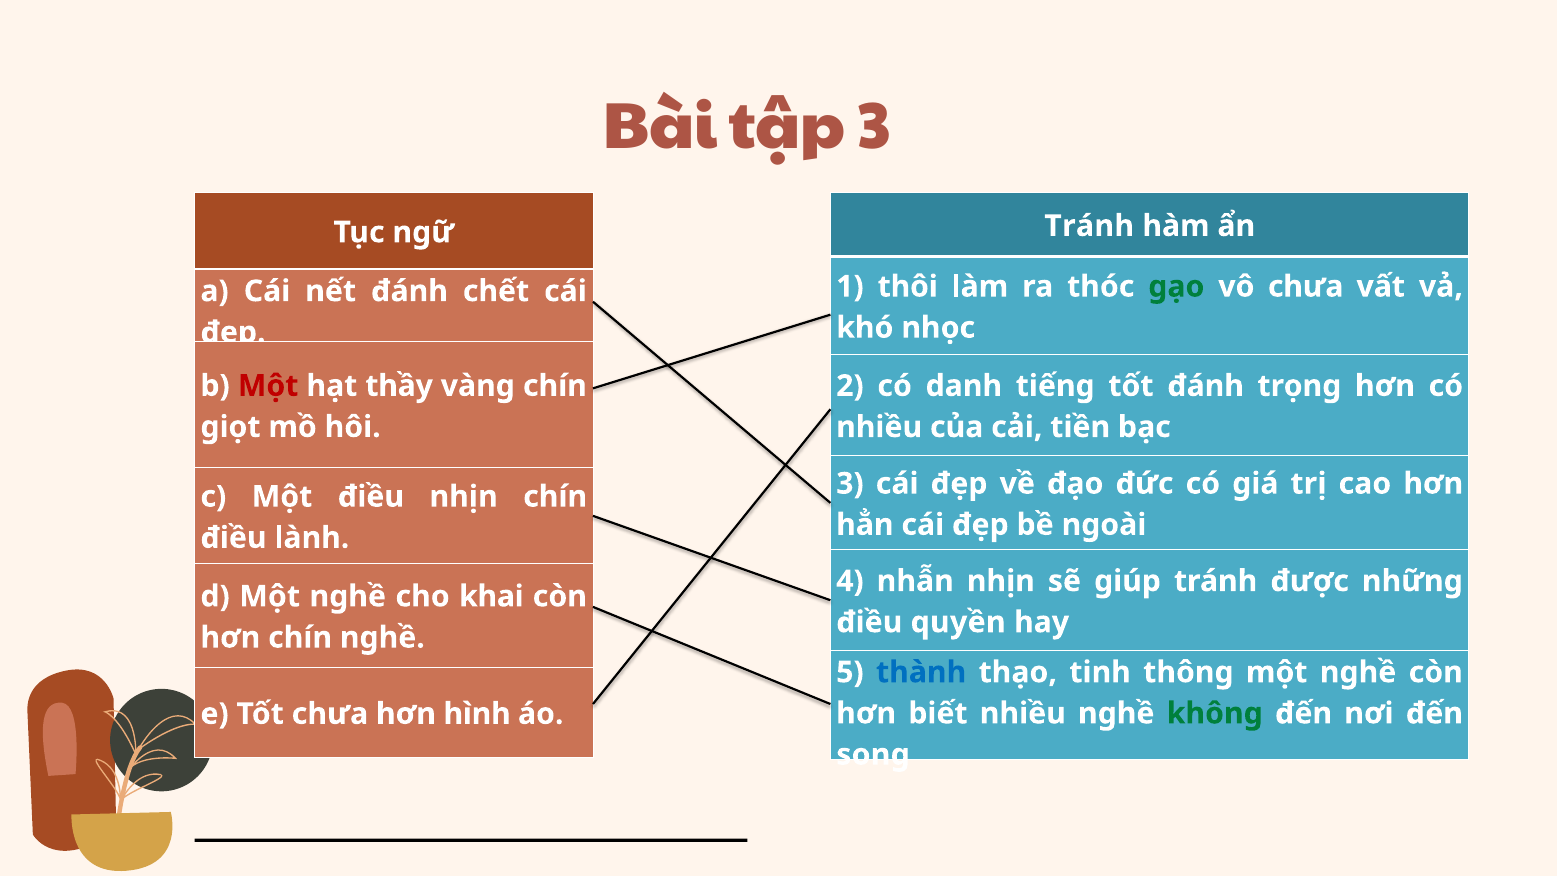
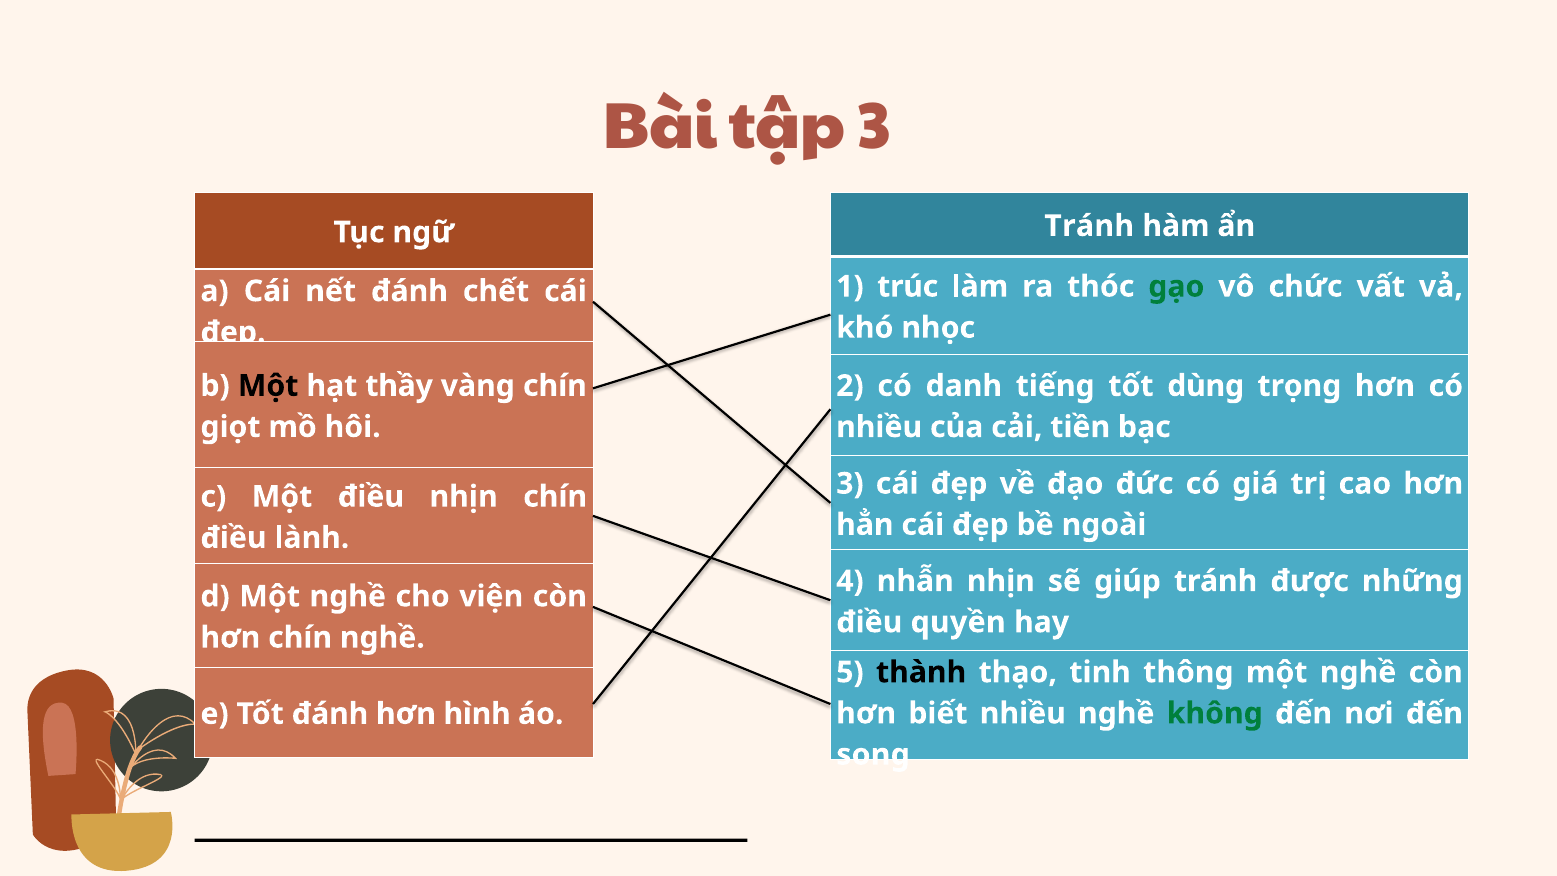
thôi: thôi -> trúc (908, 287)
vô chưa: chưa -> chức (1306, 287)
Một colour: red -> black (268, 386)
tốt đánh: đánh -> dùng (1206, 386)
khai: khai -> viện (491, 596)
thành colour: blue -> black (921, 672)
Tốt chưa: chưa -> đánh (330, 714)
